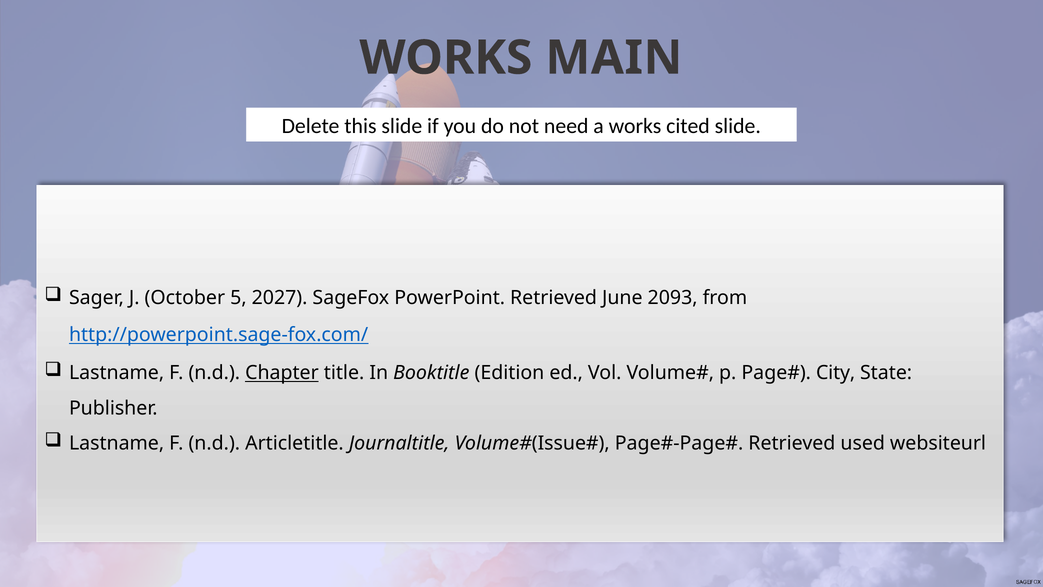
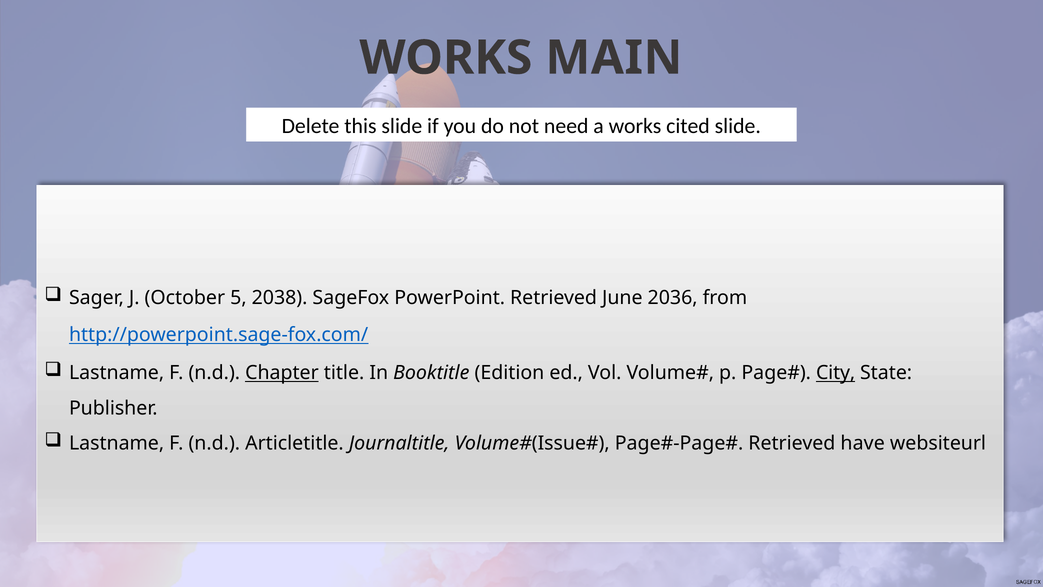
2027: 2027 -> 2038 (280, 298)
2093: 2093 -> 2036 (673, 298)
City underline: none -> present (836, 373)
used: used -> have (863, 443)
